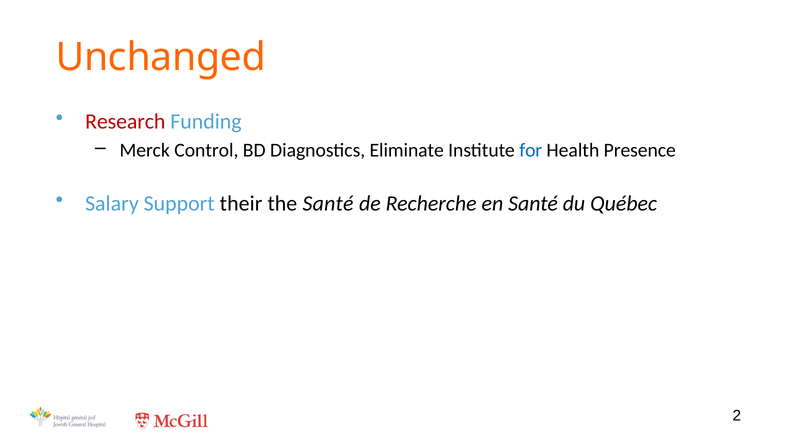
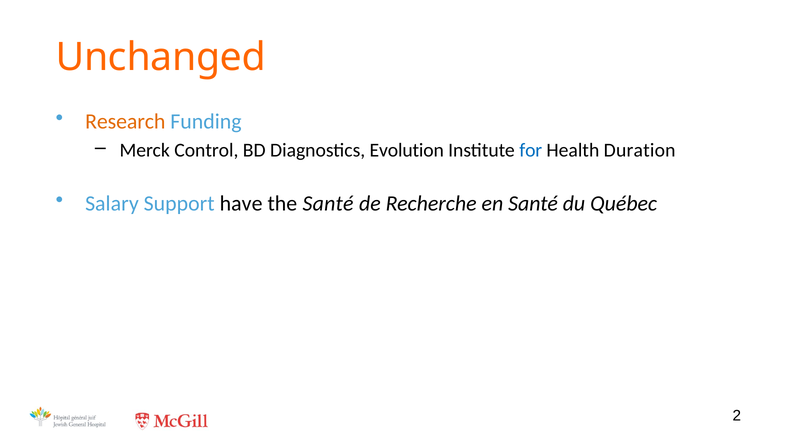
Research colour: red -> orange (125, 122)
Eliminate: Eliminate -> Evolution (407, 150)
Presence: Presence -> Duration (640, 150)
their: their -> have (241, 203)
